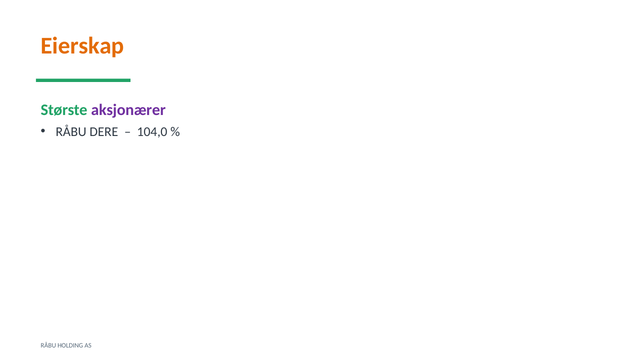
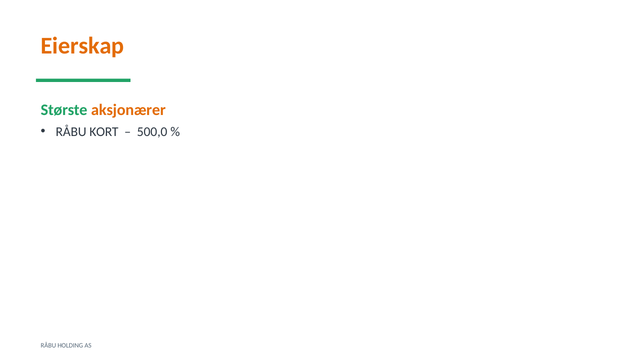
aksjonærer colour: purple -> orange (128, 110)
DERE: DERE -> KORT (104, 132)
104,0: 104,0 -> 500,0 (152, 132)
